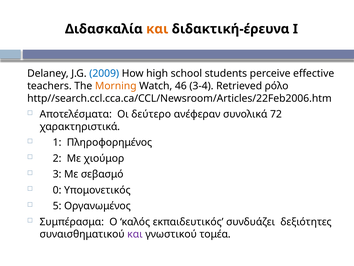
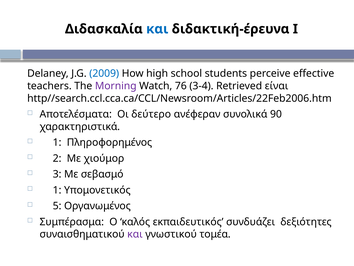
και colour: orange -> blue (157, 29)
Morning colour: orange -> purple (116, 86)
46: 46 -> 76 (181, 86)
ρόλο: ρόλο -> είναι (277, 86)
72: 72 -> 90 (276, 114)
0: 0 -> 1 (57, 190)
